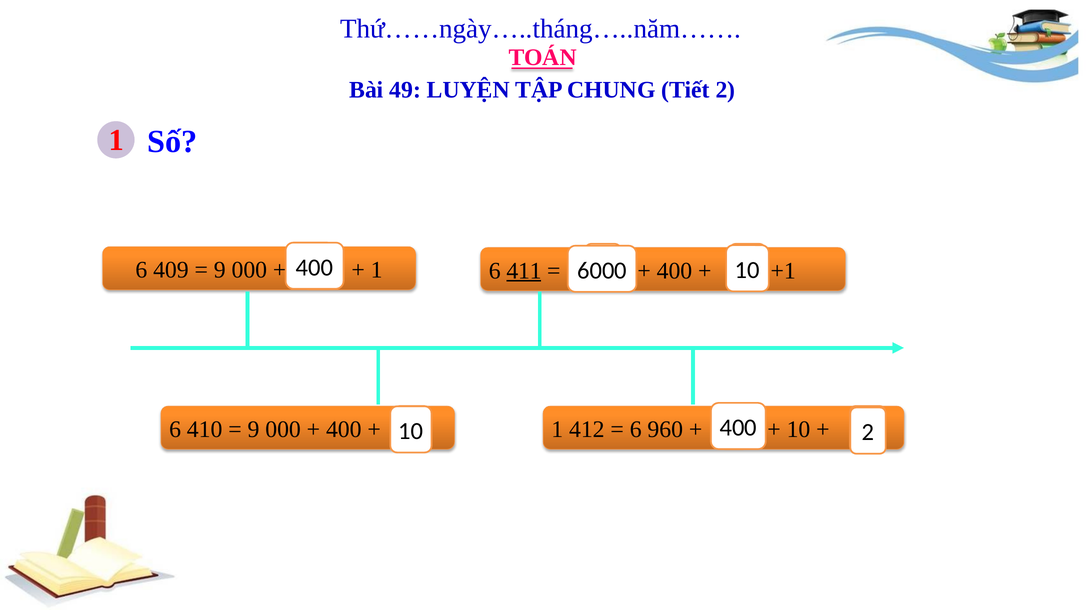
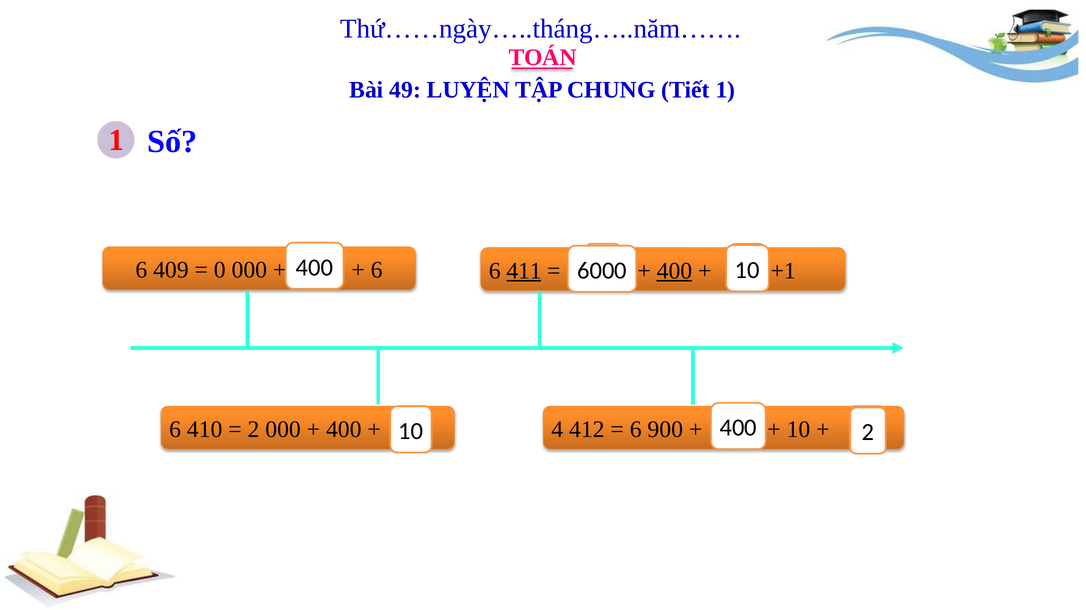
Tiết 2: 2 -> 1 (725, 90)
9: 9 -> 0 (220, 270)
1: 1 -> 6 (377, 270)
400 underline: none -> present (674, 271)
9: 9 -> 2 (254, 429)
1: 1 -> 4 (557, 429)
960: 960 -> 900 (665, 429)
